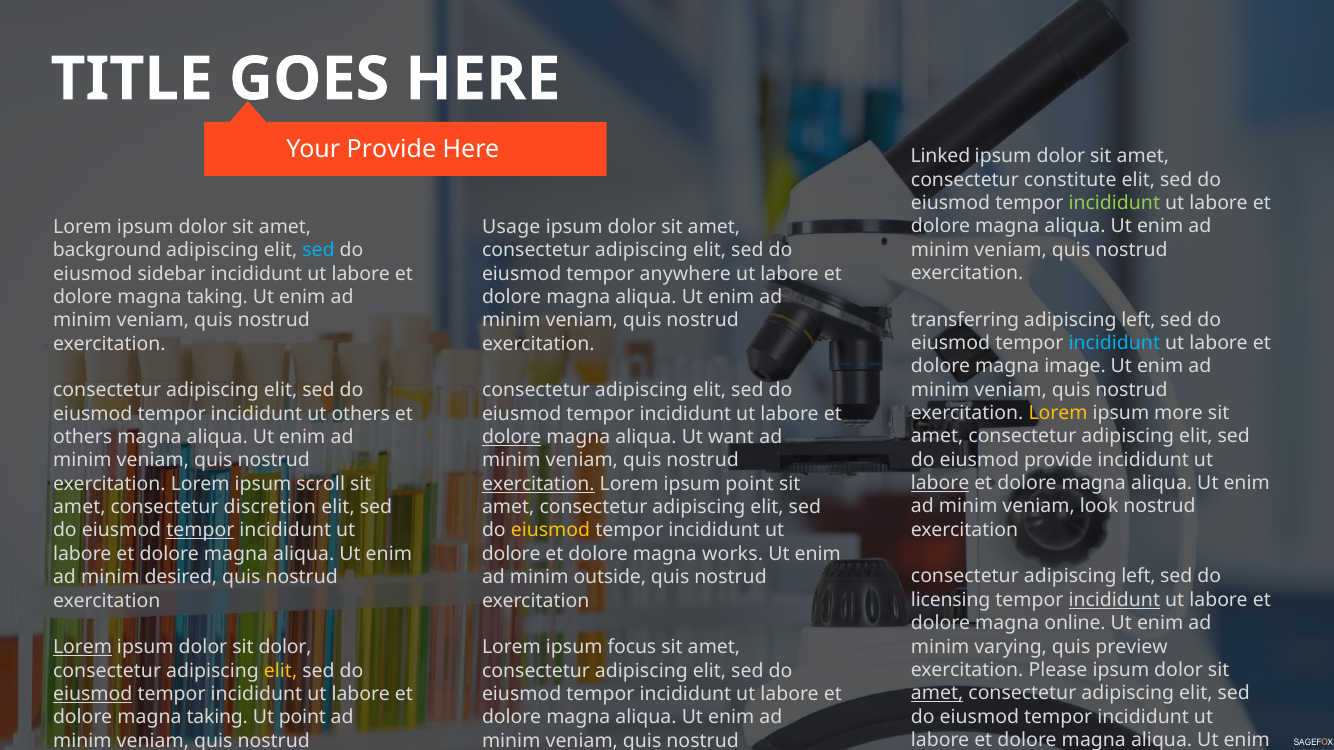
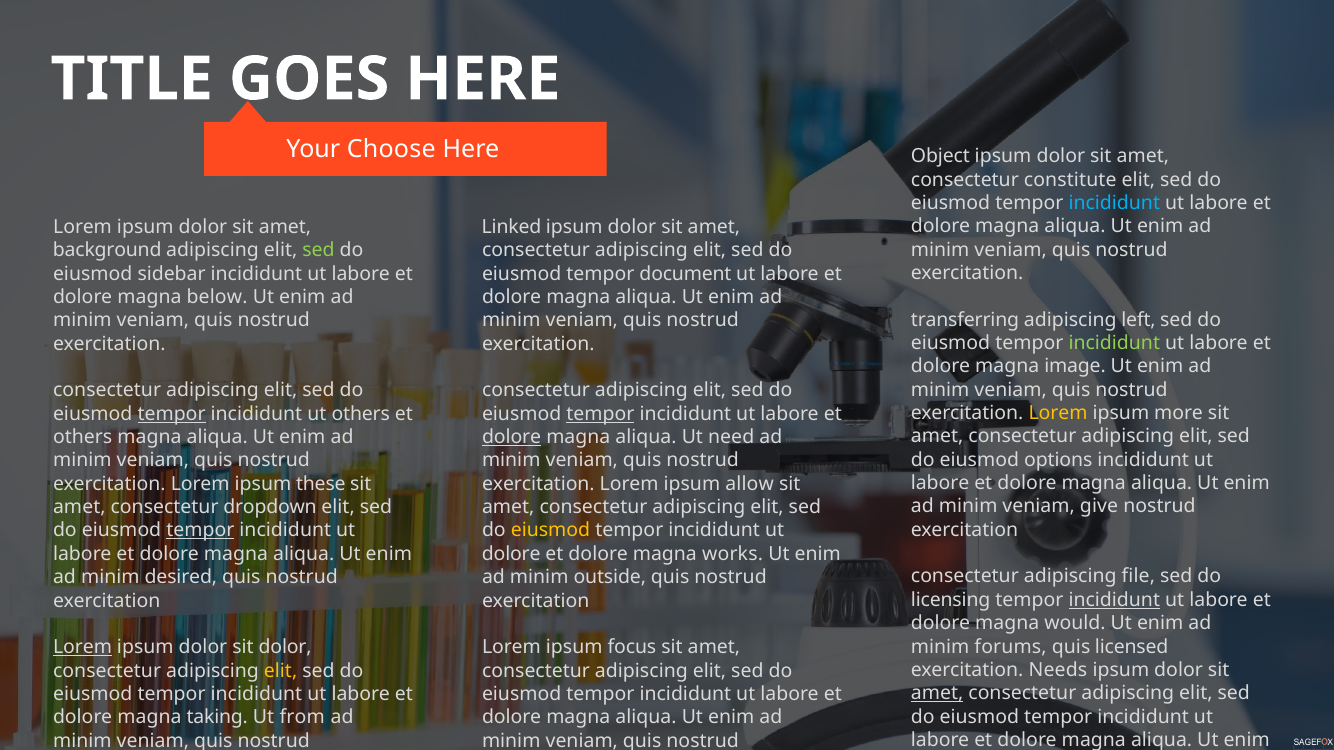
Your Provide: Provide -> Choose (391, 149)
Linked: Linked -> Object (940, 156)
incididunt colour: light green -> light blue (1114, 203)
Usage: Usage -> Linked (512, 227)
sed colour: light blue -> light green (318, 251)
anywhere: anywhere -> document (685, 274)
taking: taking -> below (217, 297)
incididunt colour: light blue -> light green (1114, 343)
tempor underline: none -> present (172, 414)
tempor underline: none -> present (600, 414)
want: want -> need (731, 437)
eiusmod provide: provide -> options (1058, 460)
labore underline: present -> none (940, 483)
scroll: scroll -> these (321, 484)
exercitation underline: present -> none (538, 484)
ipsum point: point -> allow (750, 484)
look: look -> give (1099, 507)
discretion: discretion -> dropdown (270, 507)
consectetur adipiscing left: left -> file (1138, 577)
online: online -> would (1075, 624)
varying: varying -> forums (1011, 647)
preview: preview -> licensed (1132, 647)
Please: Please -> Needs (1058, 670)
eiusmod underline: present -> none (93, 694)
Ut point: point -> from (302, 718)
